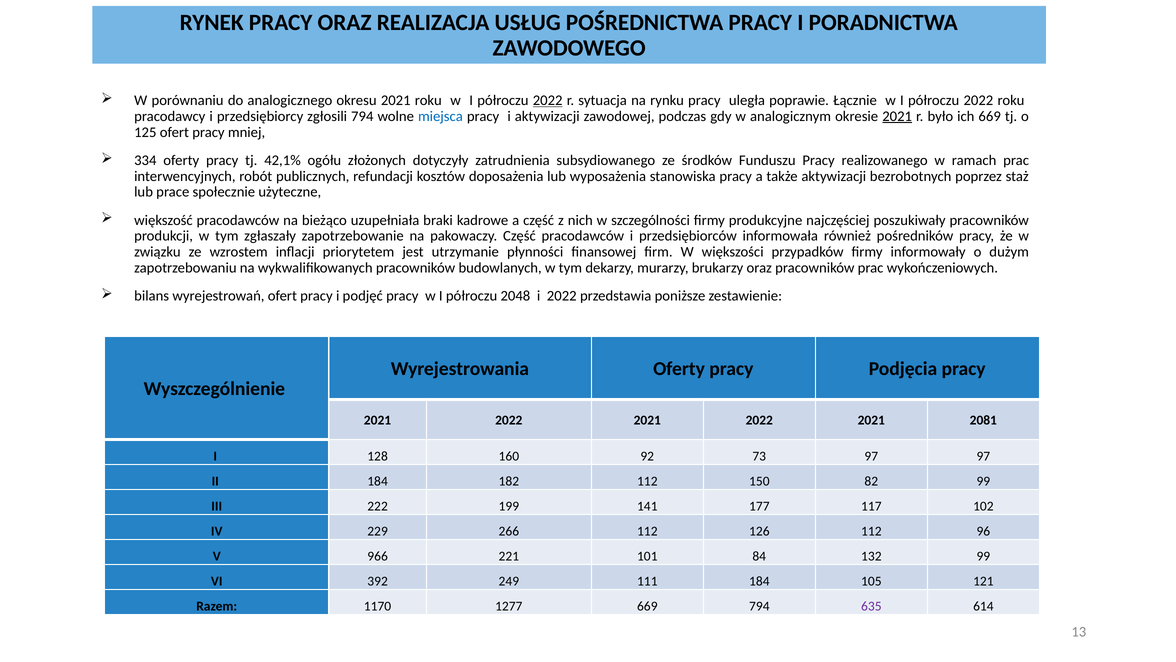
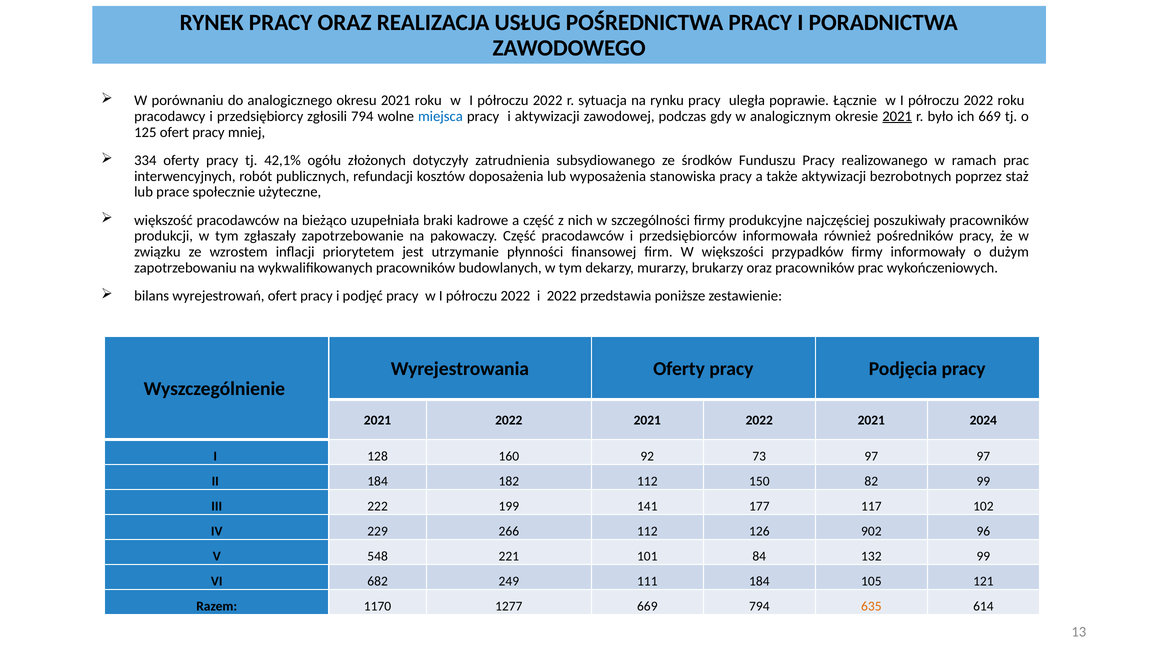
2022 underline: present -> none (548, 100)
2048: 2048 -> 2022 (515, 296)
2081: 2081 -> 2024 (983, 420)
126 112: 112 -> 902 (871, 531)
966: 966 -> 548 (378, 556)
392: 392 -> 682 (378, 581)
635 colour: purple -> orange (871, 606)
